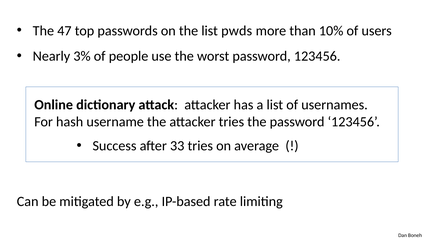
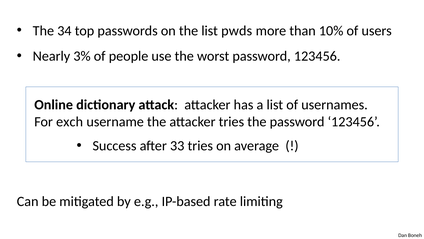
47: 47 -> 34 (64, 31)
hash: hash -> exch (70, 122)
